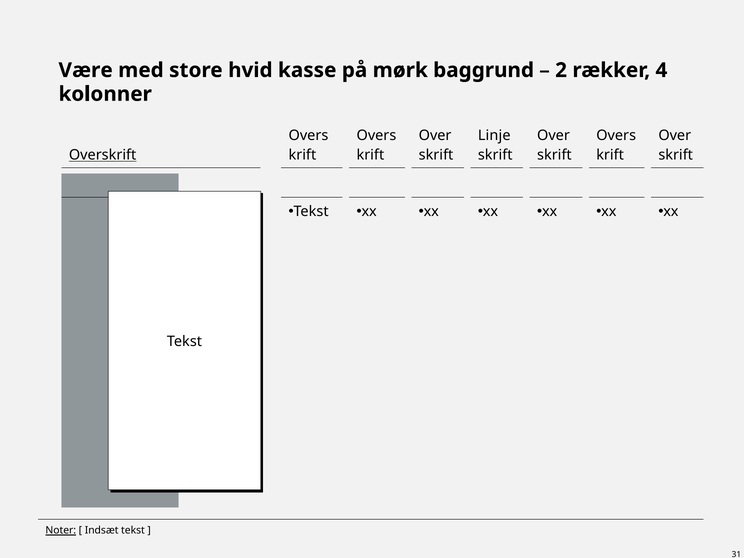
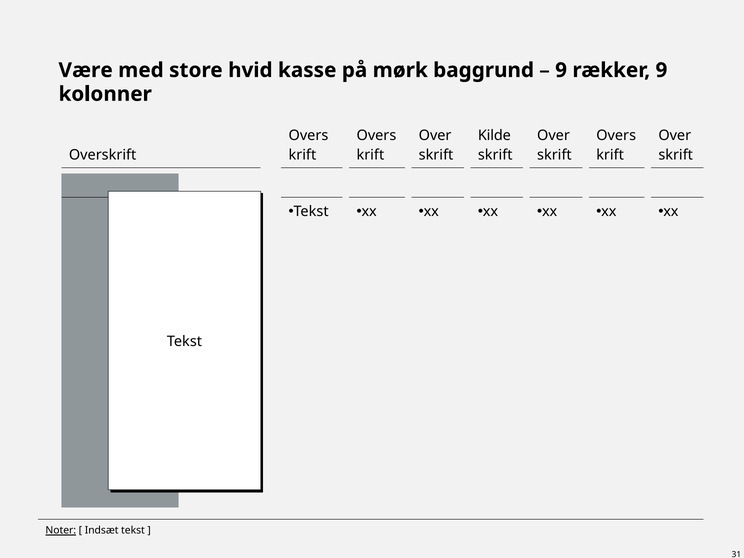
2: 2 -> 9 (561, 70)
rækker 4: 4 -> 9 (661, 70)
Linje: Linje -> Kilde (494, 135)
Overskrift underline: present -> none (103, 155)
